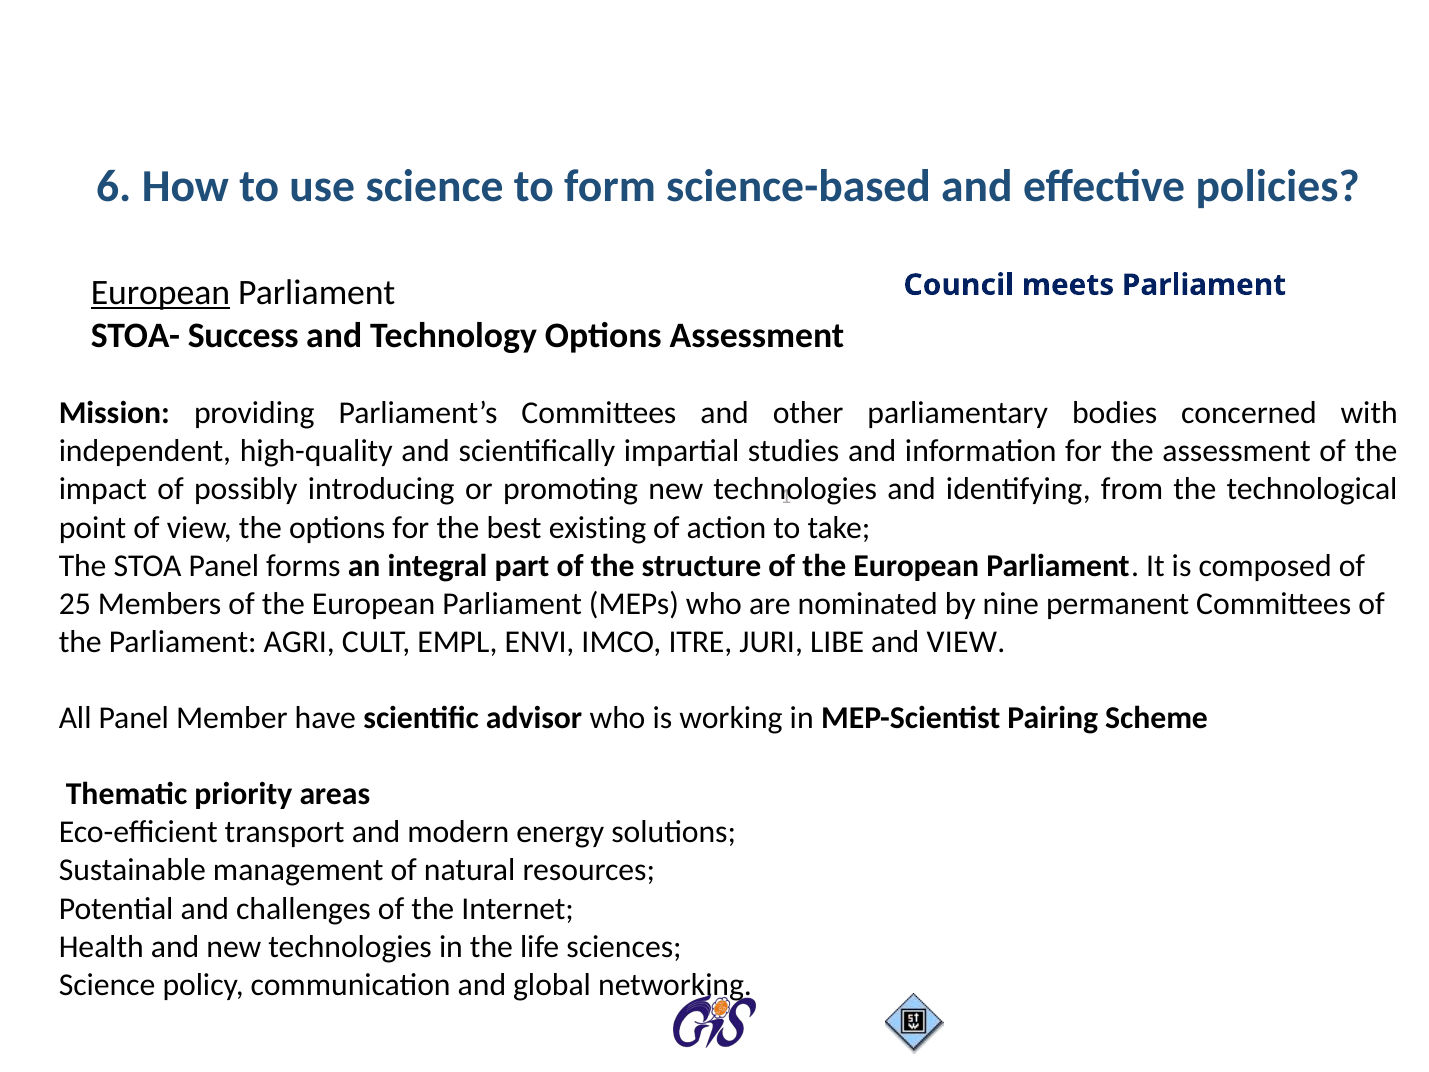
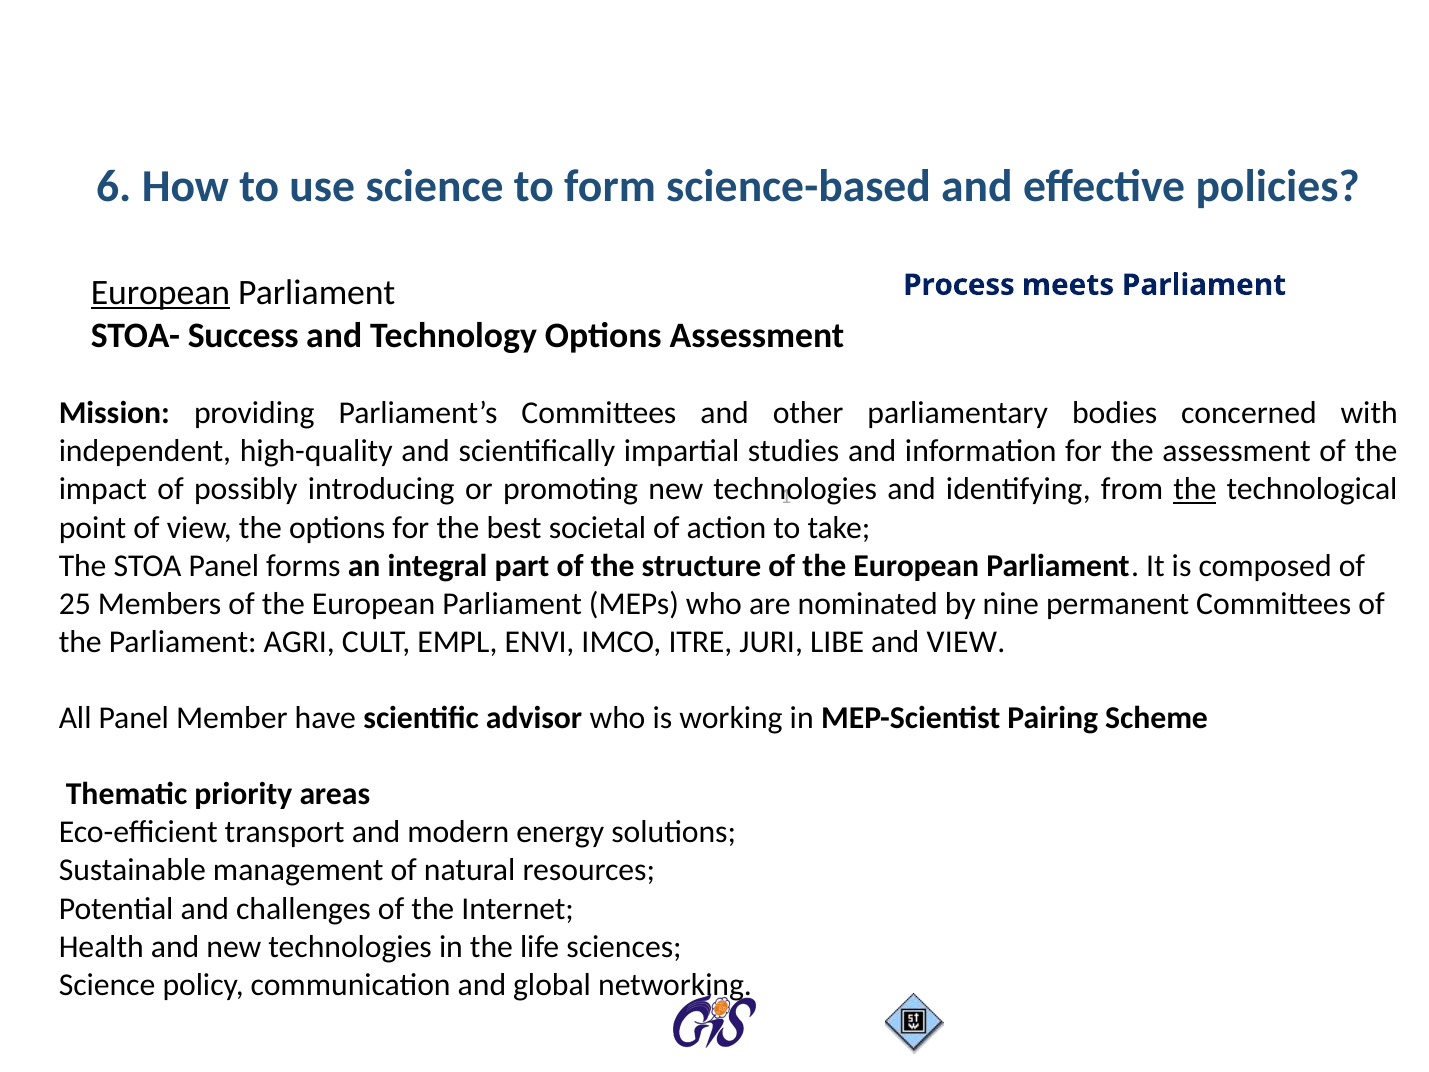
Council: Council -> Process (959, 285)
the underline: none -> present (1195, 489)
existing: existing -> societal (598, 527)
